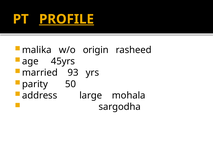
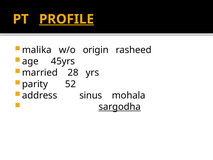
93: 93 -> 28 (73, 73)
50: 50 -> 52 (71, 84)
large: large -> sinus (91, 95)
sargodha underline: none -> present (120, 107)
